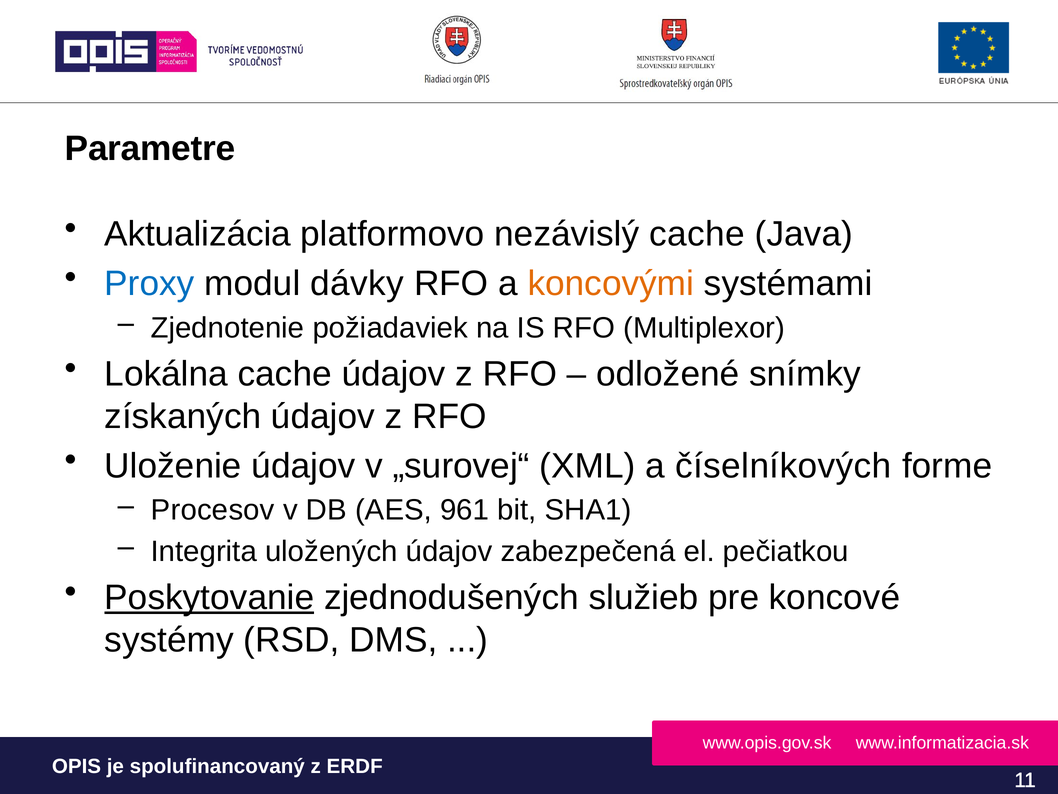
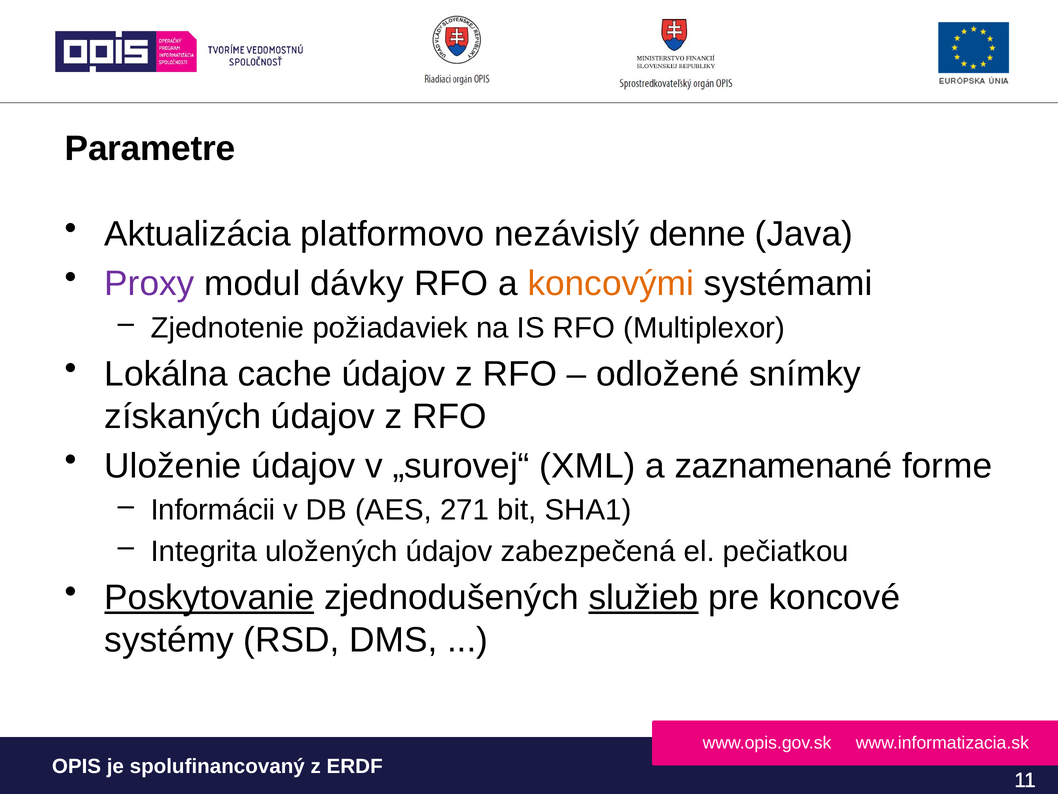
nezávislý cache: cache -> denne (697, 234)
Proxy colour: blue -> purple (150, 283)
číselníkových: číselníkových -> zaznamenané (784, 466)
Procesov: Procesov -> Informácii (213, 510)
961: 961 -> 271 (465, 510)
služieb underline: none -> present (644, 597)
